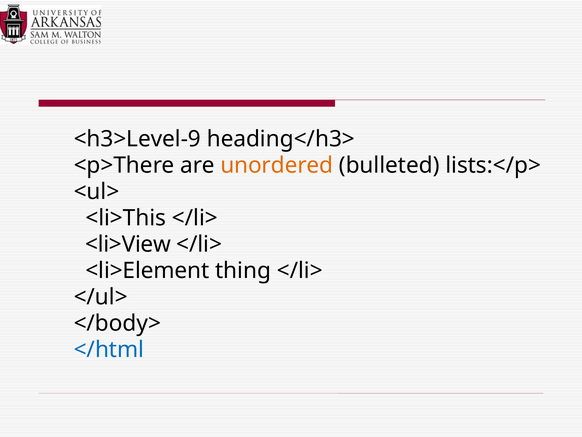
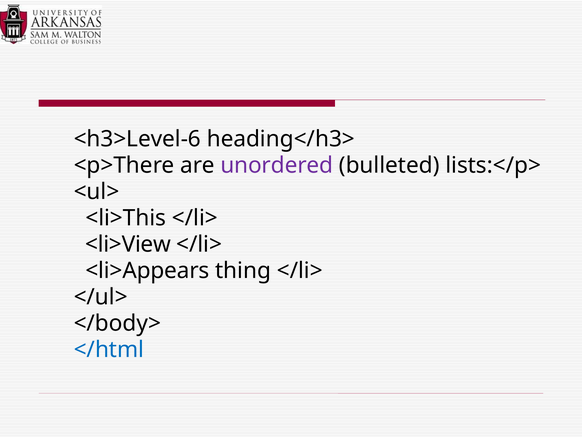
<h3>Level-9: <h3>Level-9 -> <h3>Level-6 (137, 139)
unordered colour: orange -> purple (277, 165)
<li>Element: <li>Element -> <li>Appears (147, 270)
